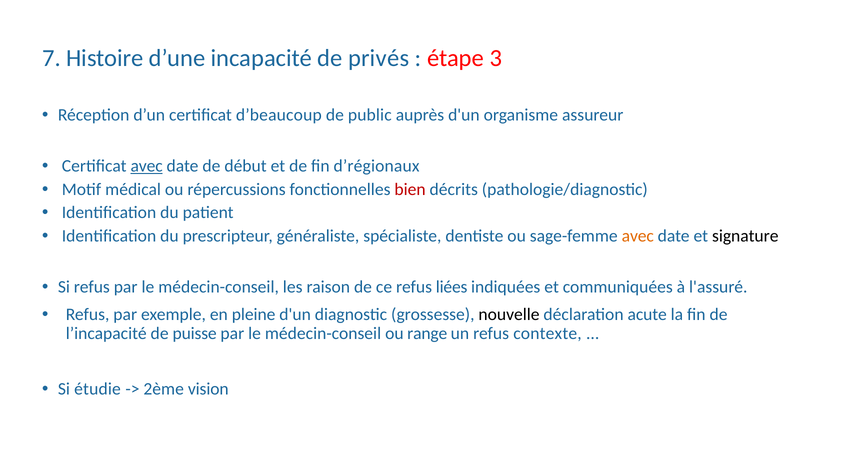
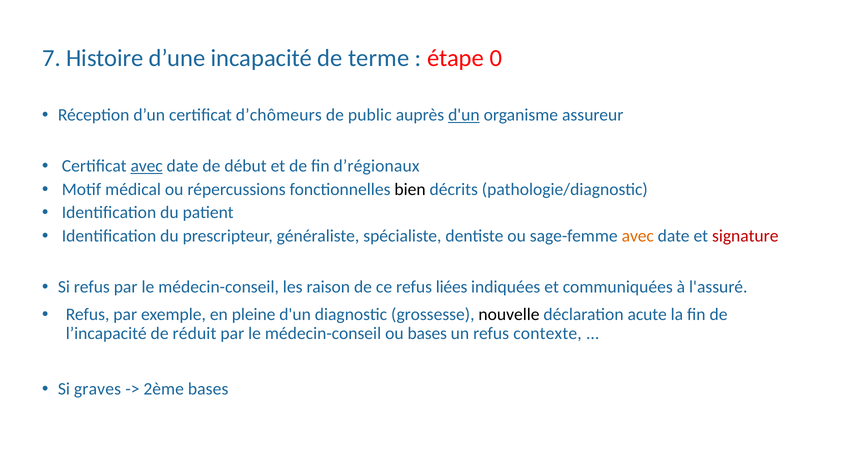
privés: privés -> terme (379, 58)
3: 3 -> 0 (496, 58)
d’beaucoup: d’beaucoup -> d’chômeurs (279, 115)
d'un underline: none -> present (464, 115)
bien colour: red -> black (410, 190)
signature colour: black -> red (745, 236)
puisse: puisse -> réduit (194, 334)
ou range: range -> bases (427, 334)
étudie: étudie -> graves (98, 389)
2ème vision: vision -> bases (208, 389)
